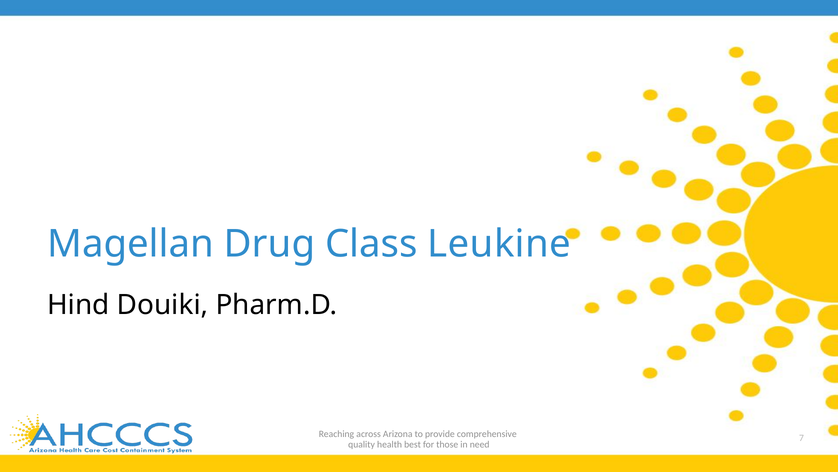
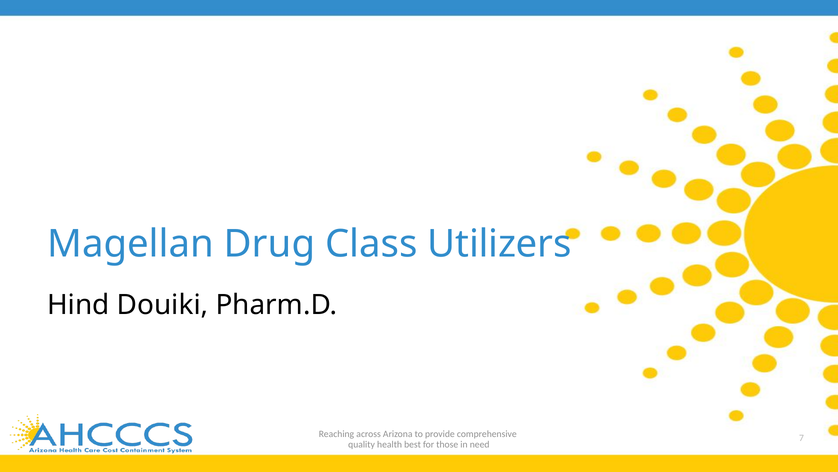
Leukine: Leukine -> Utilizers (499, 244)
